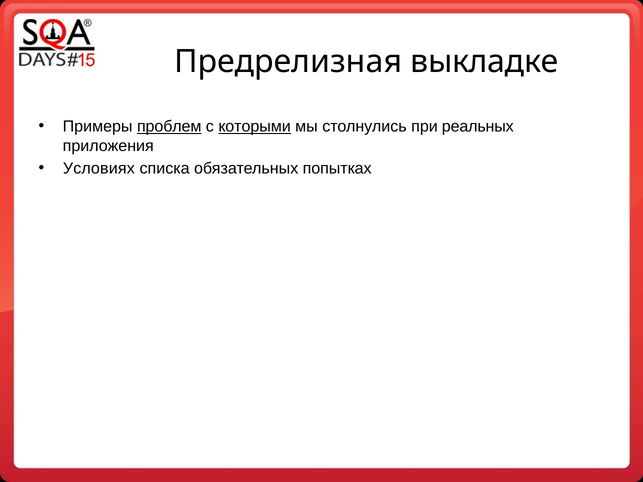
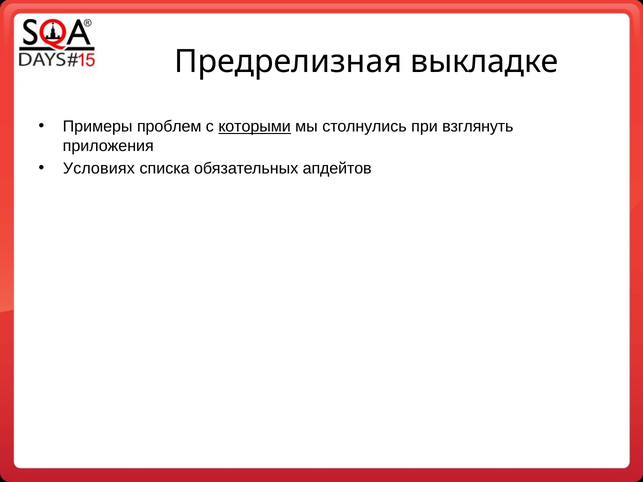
проблем underline: present -> none (169, 127)
реальных: реальных -> взглянуть (478, 127)
попытках: попытках -> апдейтов (337, 168)
